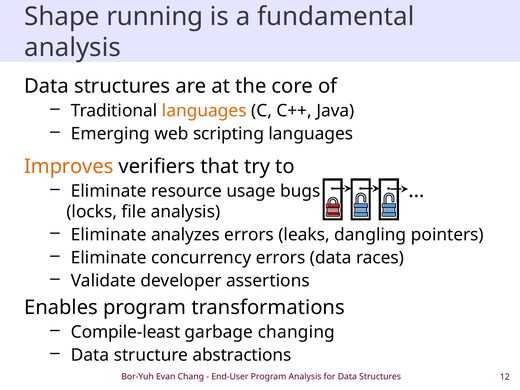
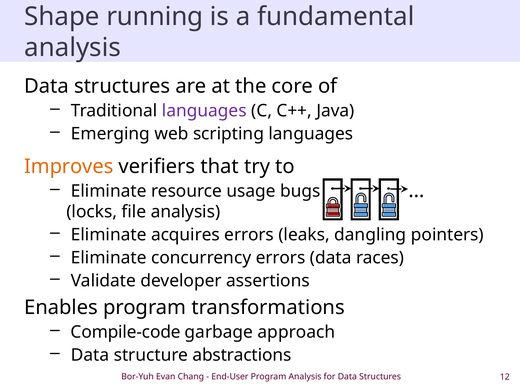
languages colour: orange -> purple (204, 111)
analyzes: analyzes -> acquires (185, 235)
Compile-least: Compile-least -> Compile-code (126, 332)
changing: changing -> approach (296, 332)
